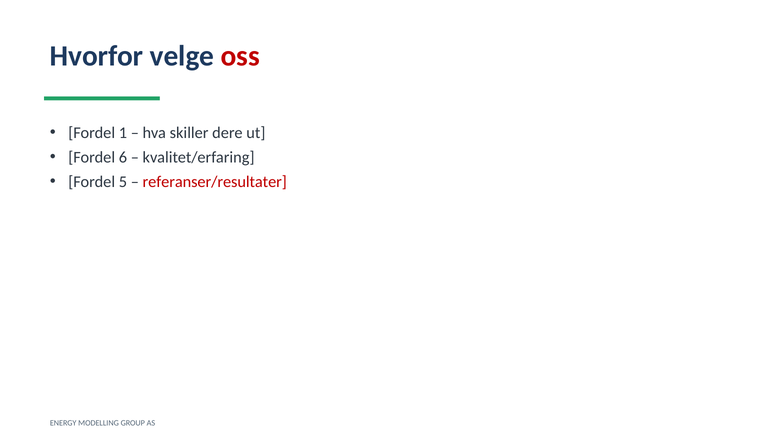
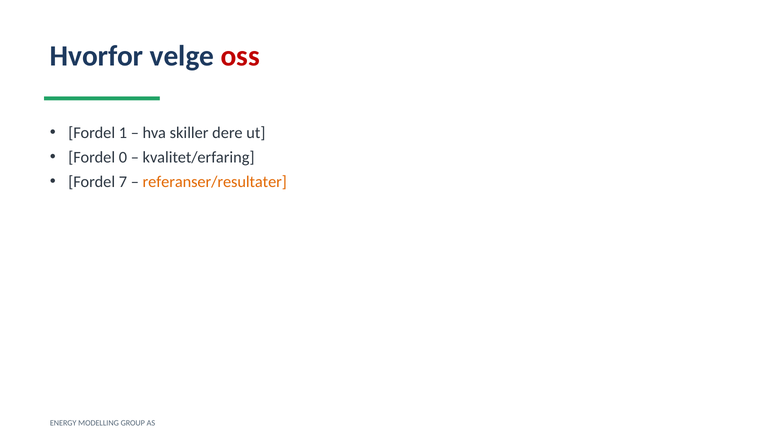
6: 6 -> 0 (123, 157)
5: 5 -> 7 (123, 182)
referanser/resultater colour: red -> orange (215, 182)
